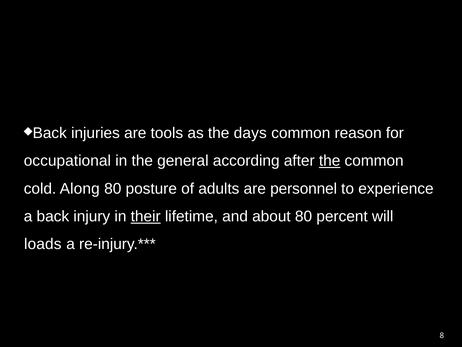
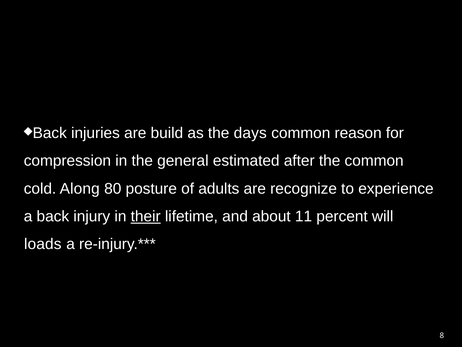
tools: tools -> build (167, 133)
occupational: occupational -> compression (67, 161)
according: according -> estimated (246, 161)
the underline: present -> none (330, 161)
personnel: personnel -> recognize (304, 188)
about 80: 80 -> 11 (304, 216)
